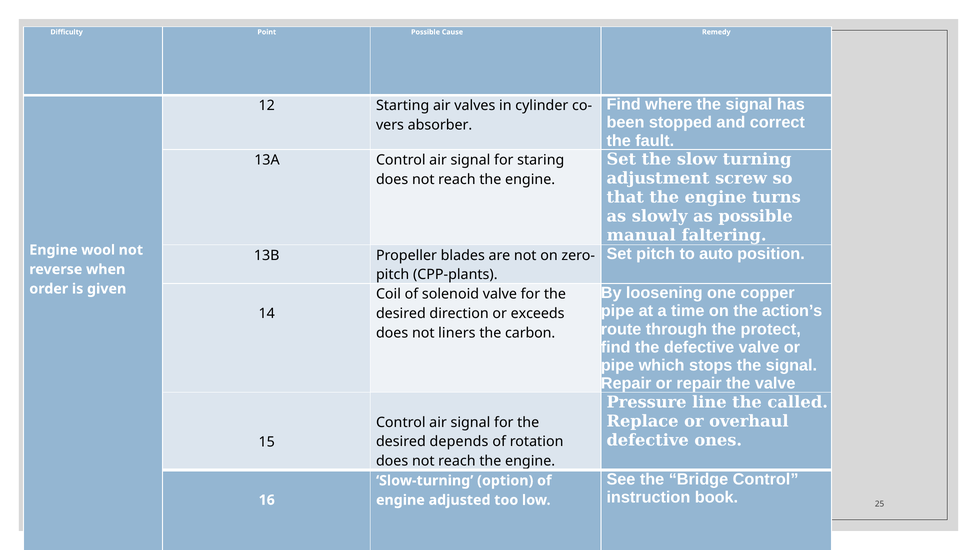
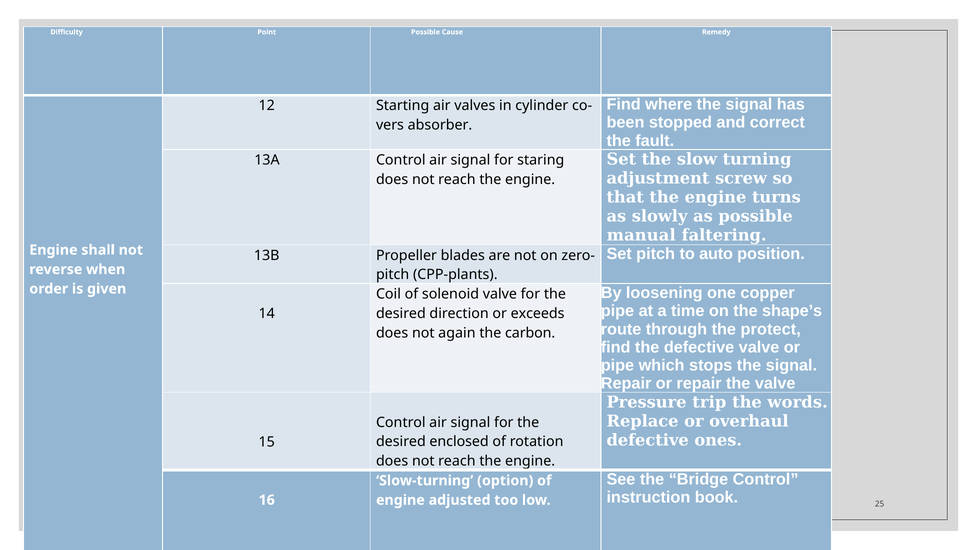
wool: wool -> shall (98, 250)
action’s: action’s -> shape’s (792, 311)
liners: liners -> again (457, 333)
line: line -> trip (709, 402)
called: called -> words (798, 402)
depends: depends -> enclosed (459, 441)
